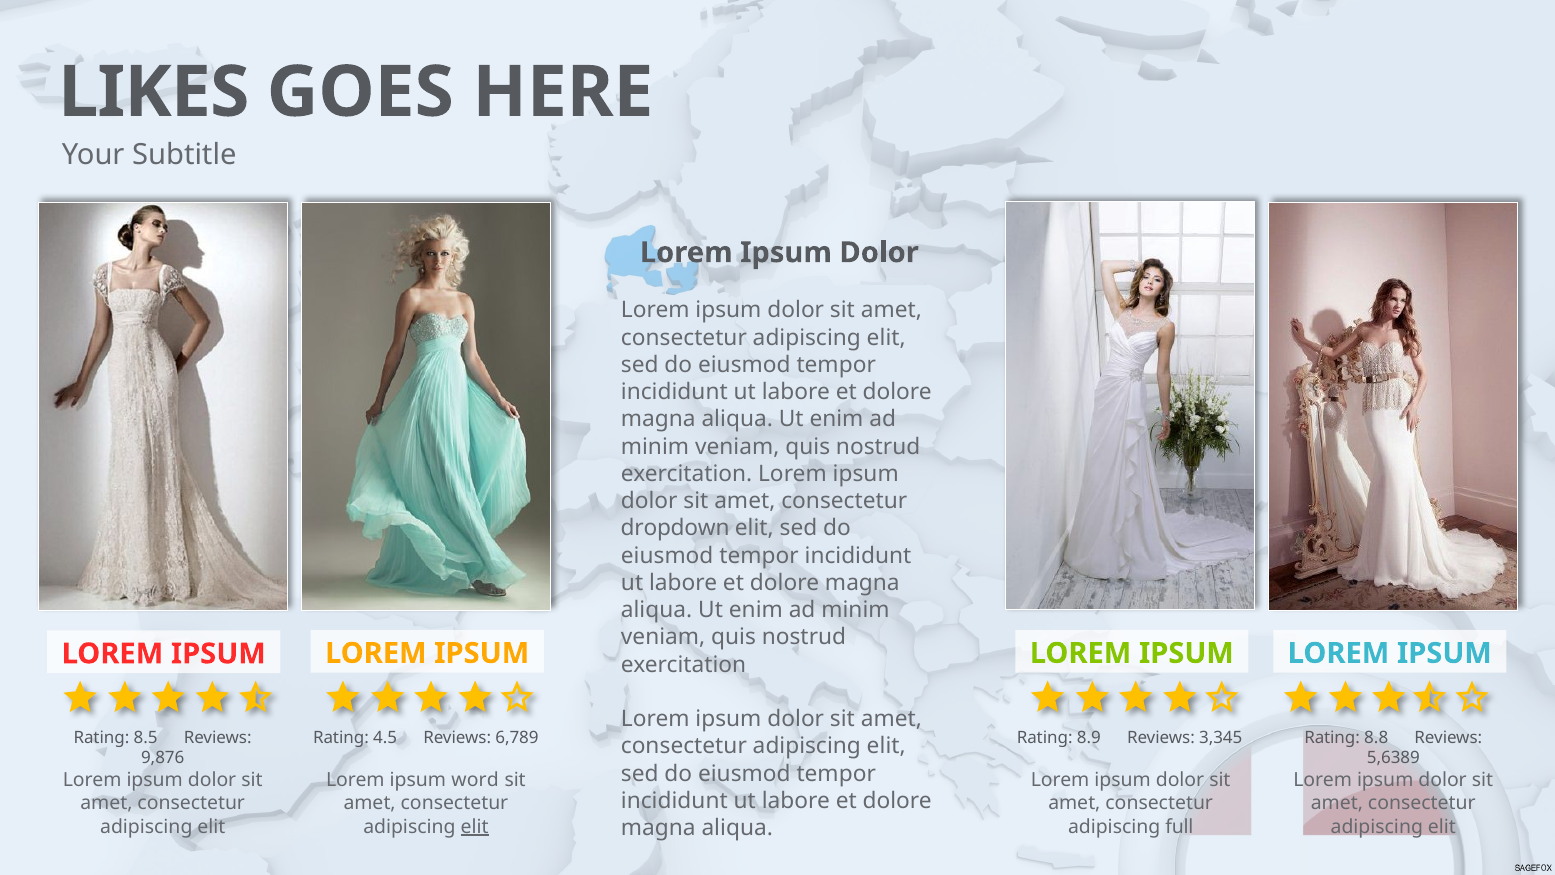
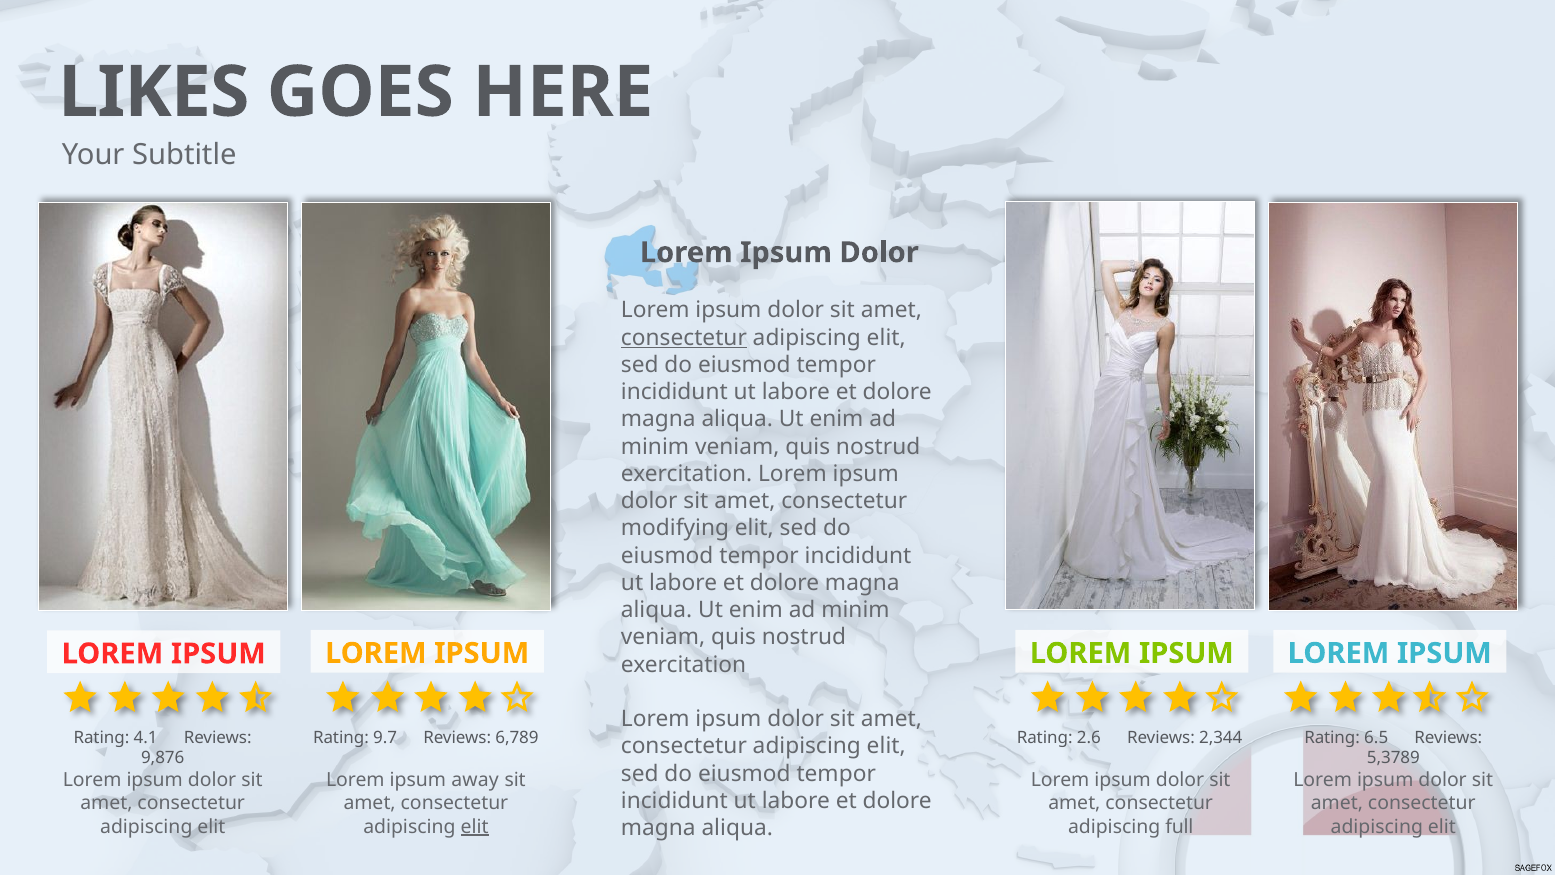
consectetur underline: none -> present (684, 338)
dropdown: dropdown -> modifying (675, 528)
4.5: 4.5 -> 9.7 (385, 737)
8.9: 8.9 -> 2.6 (1089, 737)
3,345: 3,345 -> 2,344 (1221, 737)
8.8: 8.8 -> 6.5 (1376, 737)
8.5: 8.5 -> 4.1 (146, 738)
5,6389: 5,6389 -> 5,3789 (1393, 758)
word: word -> away (475, 780)
